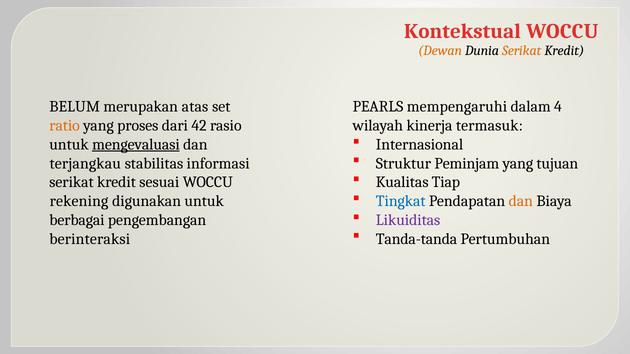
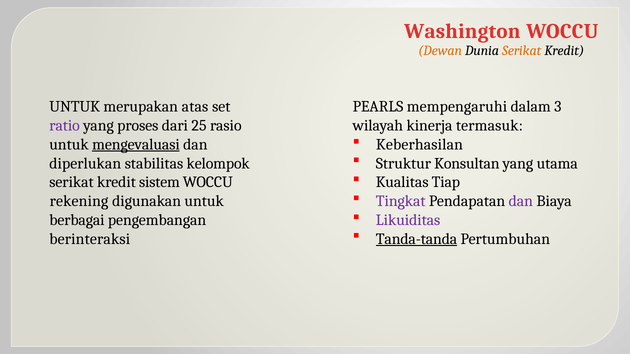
Kontekstual: Kontekstual -> Washington (462, 31)
BELUM: BELUM -> UNTUK (75, 107)
4: 4 -> 3 (558, 107)
ratio colour: orange -> purple (65, 126)
42: 42 -> 25 (199, 126)
Internasional: Internasional -> Keberhasilan (419, 145)
Peminjam: Peminjam -> Konsultan (467, 164)
tujuan: tujuan -> utama (557, 164)
terjangkau: terjangkau -> diperlukan (85, 164)
informasi: informasi -> kelompok (218, 164)
sesuai: sesuai -> sistem (159, 182)
Tingkat colour: blue -> purple (401, 201)
dan colour: orange -> purple (521, 201)
Tanda-tanda underline: none -> present (417, 239)
